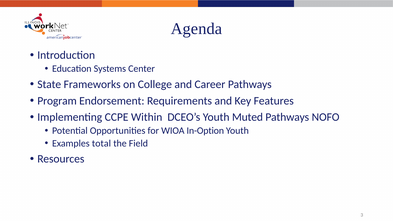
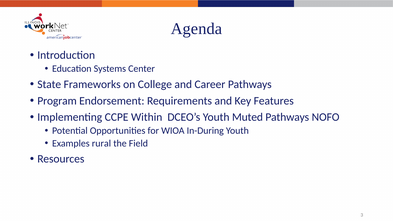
In-Option: In-Option -> In-During (205, 131)
total: total -> rural (101, 143)
